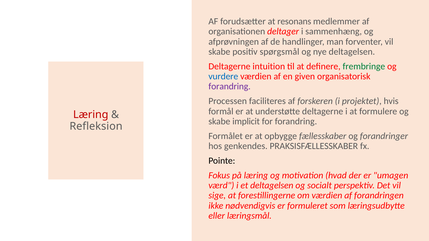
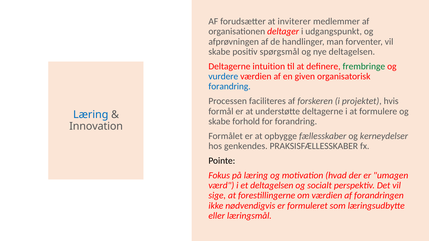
resonans: resonans -> inviterer (294, 21)
sammenhæng: sammenhæng -> udgangspunkt (334, 32)
forandring colour: purple -> blue (230, 87)
Læring colour: red -> blue (91, 115)
implicit: implicit -> forhold (246, 122)
Refleksion: Refleksion -> Innovation (96, 126)
forandringer: forandringer -> kerneydelser (384, 136)
